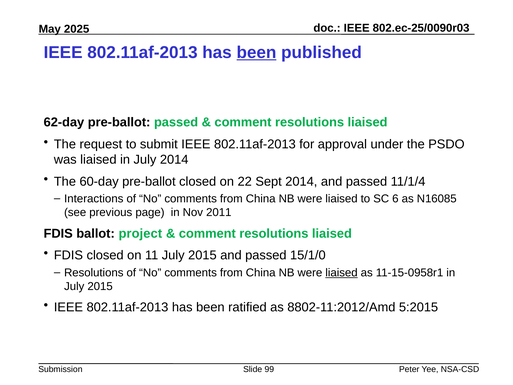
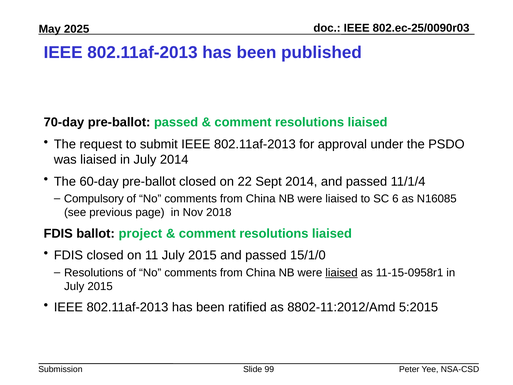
been underline: present -> none (256, 53)
62-day: 62-day -> 70-day (64, 122)
Interactions: Interactions -> Compulsory (94, 199)
2011: 2011 -> 2018 (219, 212)
